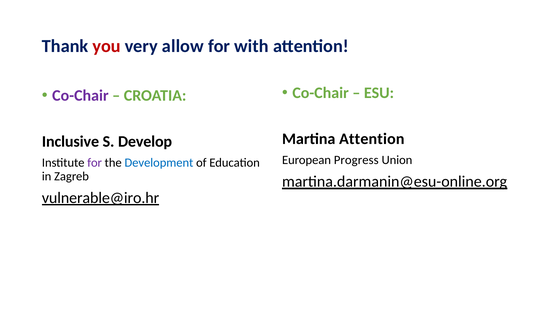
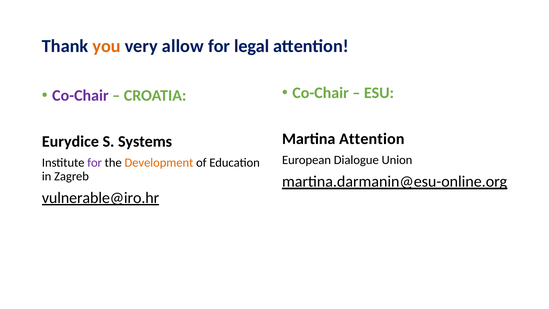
you colour: red -> orange (107, 46)
with: with -> legal (252, 46)
Inclusive: Inclusive -> Eurydice (70, 142)
Develop: Develop -> Systems (145, 142)
Progress: Progress -> Dialogue (356, 160)
Development colour: blue -> orange (159, 163)
